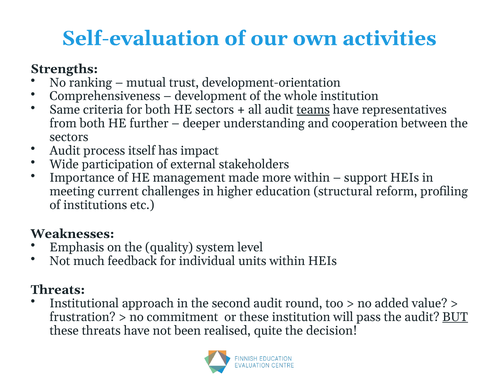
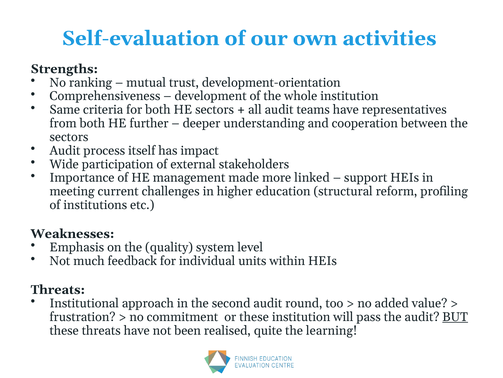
teams underline: present -> none (313, 110)
more within: within -> linked (312, 177)
decision: decision -> learning (332, 330)
